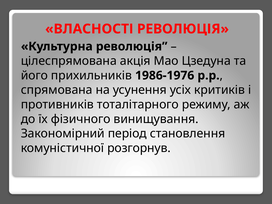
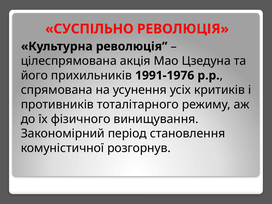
ВЛАСНОСТІ: ВЛАСНОСТІ -> СУСПІЛЬНО (89, 29)
1986-1976: 1986-1976 -> 1991-1976 (165, 75)
